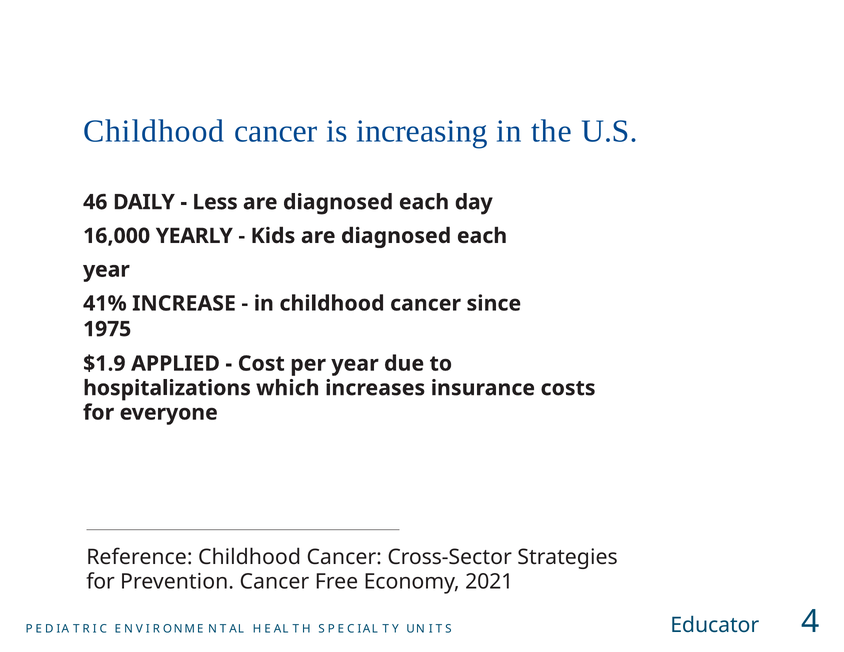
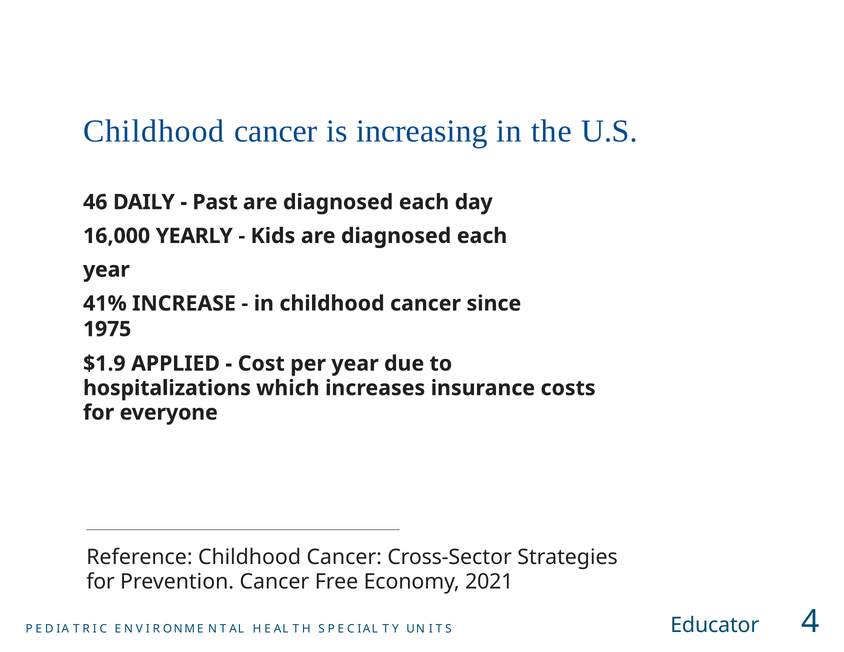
Less: Less -> Past (215, 202)
